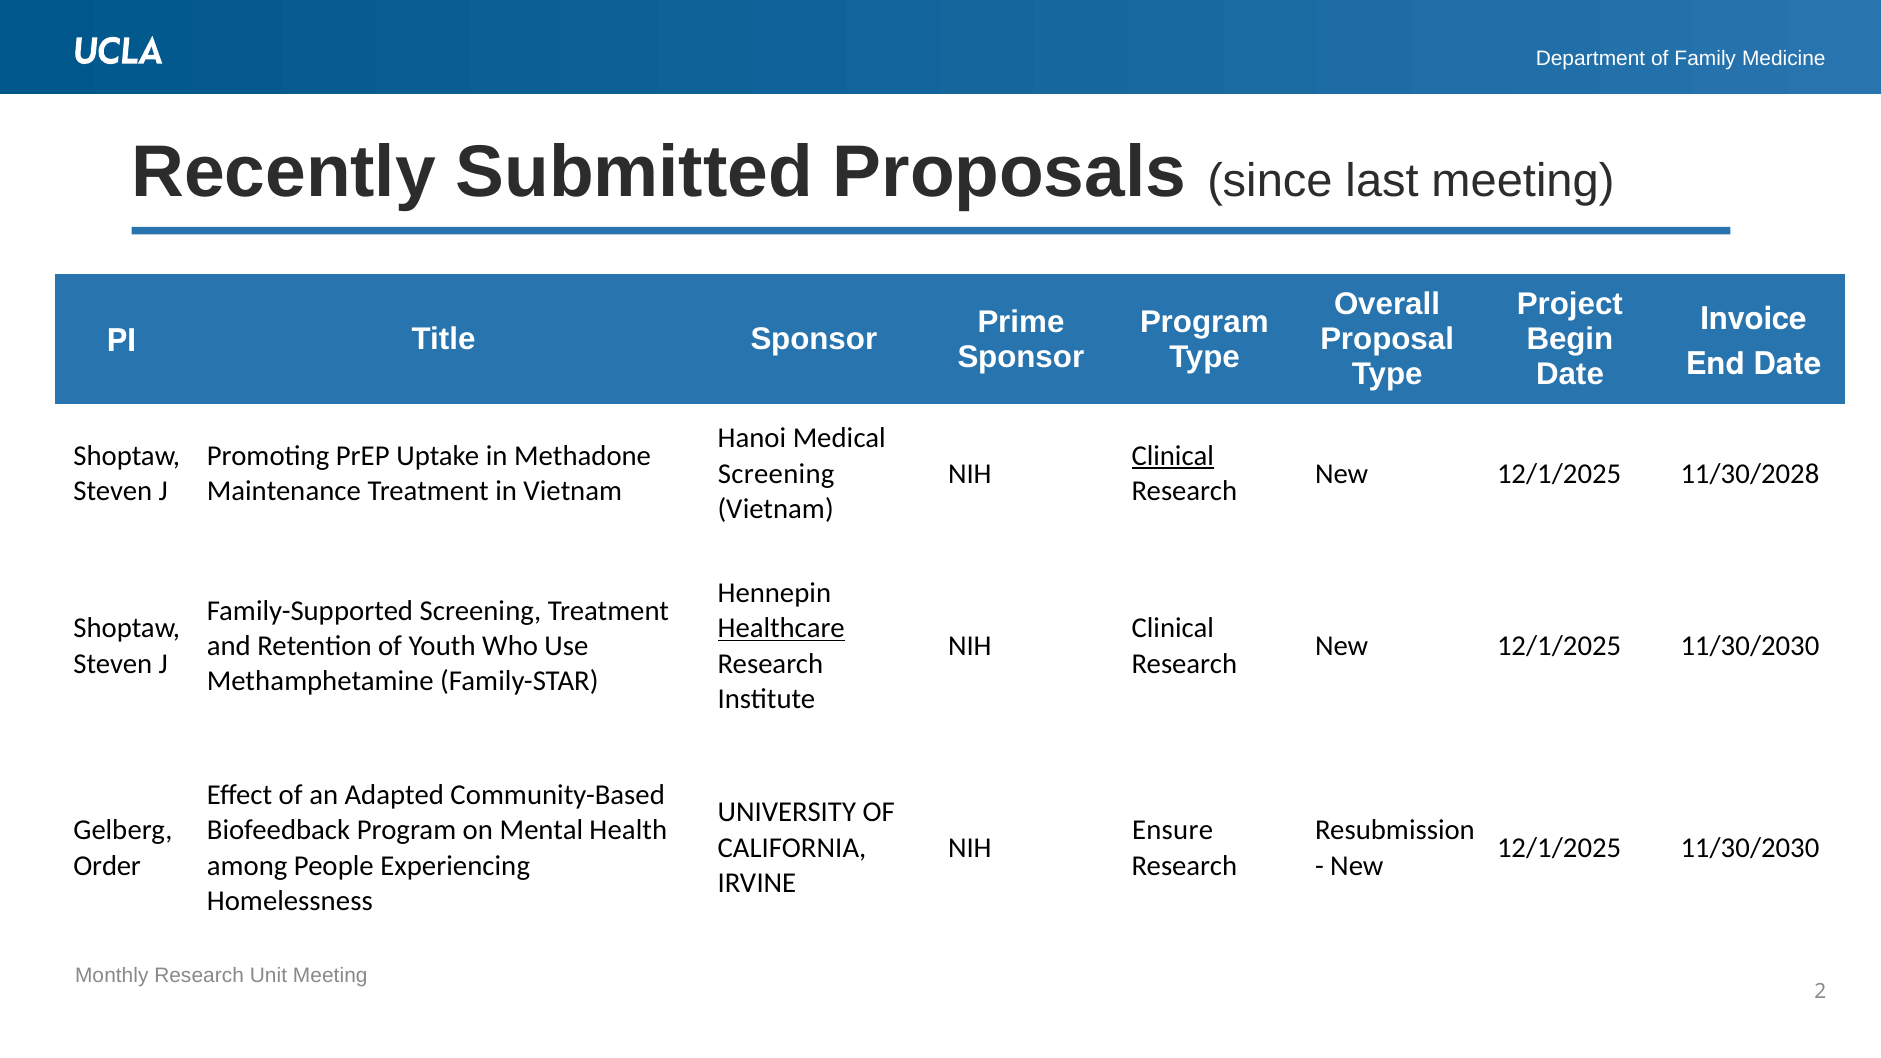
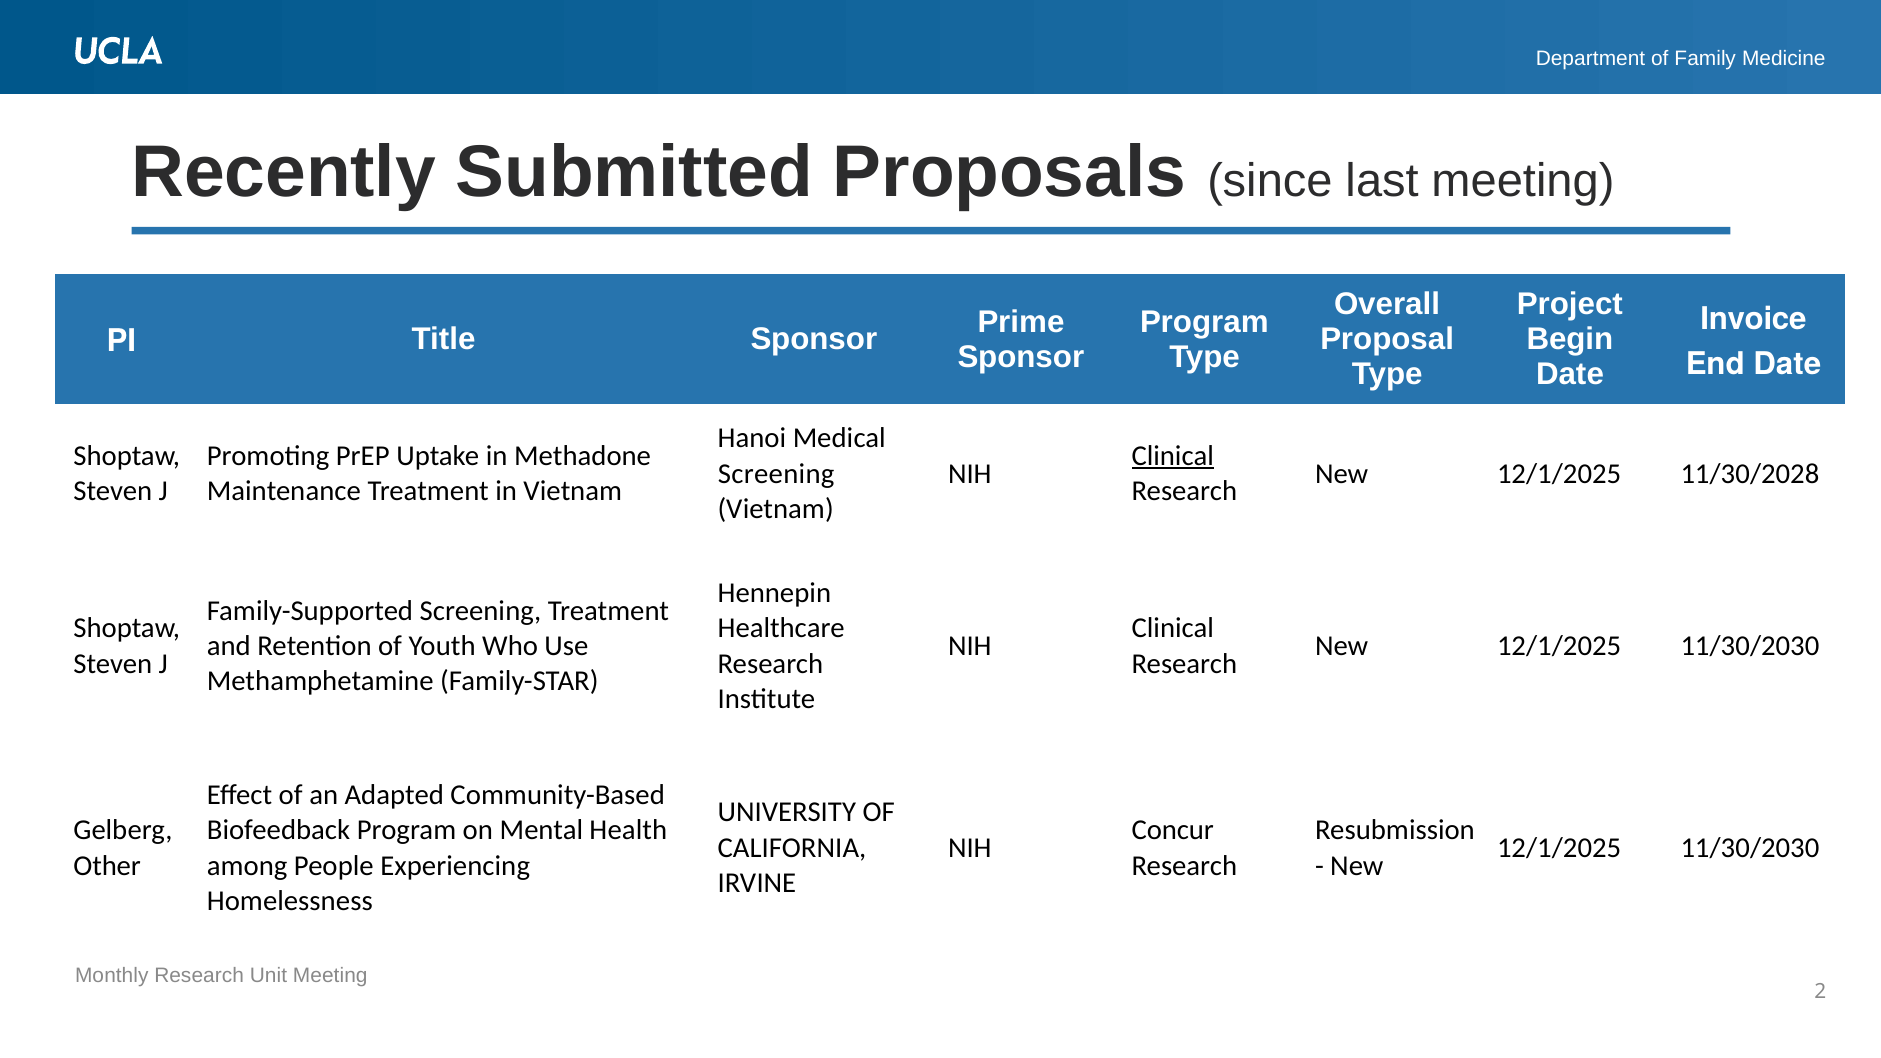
Healthcare underline: present -> none (781, 628)
Ensure: Ensure -> Concur (1173, 830)
Order: Order -> Other (107, 866)
